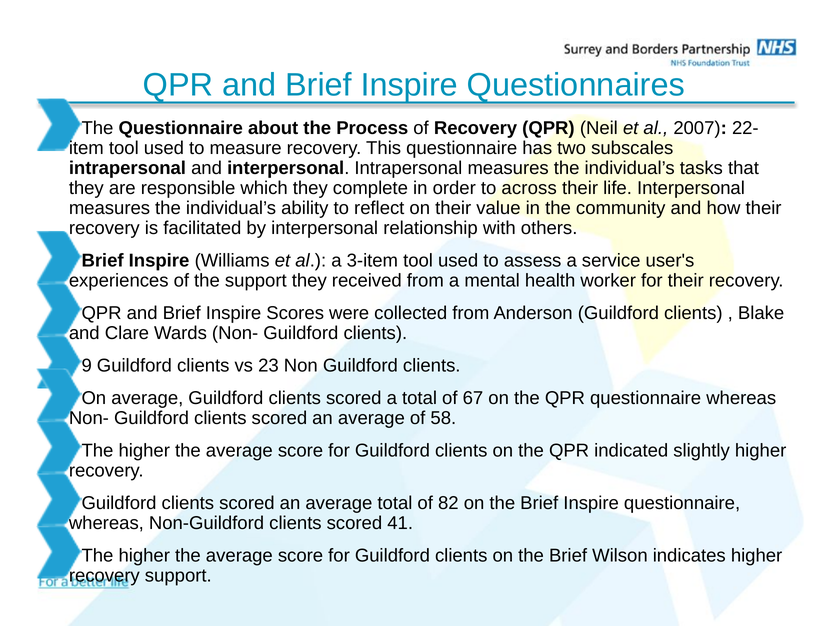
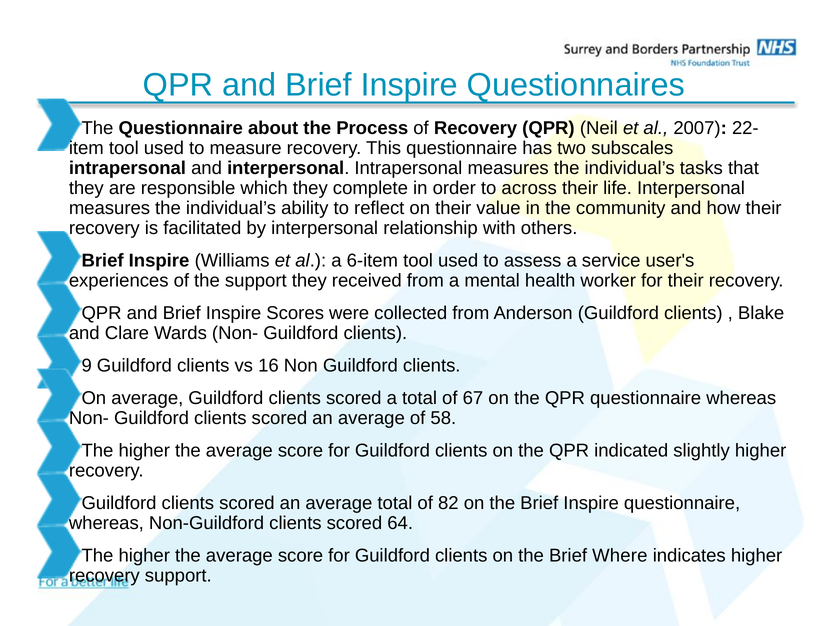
3-item: 3-item -> 6-item (372, 261)
23: 23 -> 16 (268, 366)
41: 41 -> 64 (400, 524)
Wilson: Wilson -> Where (620, 556)
